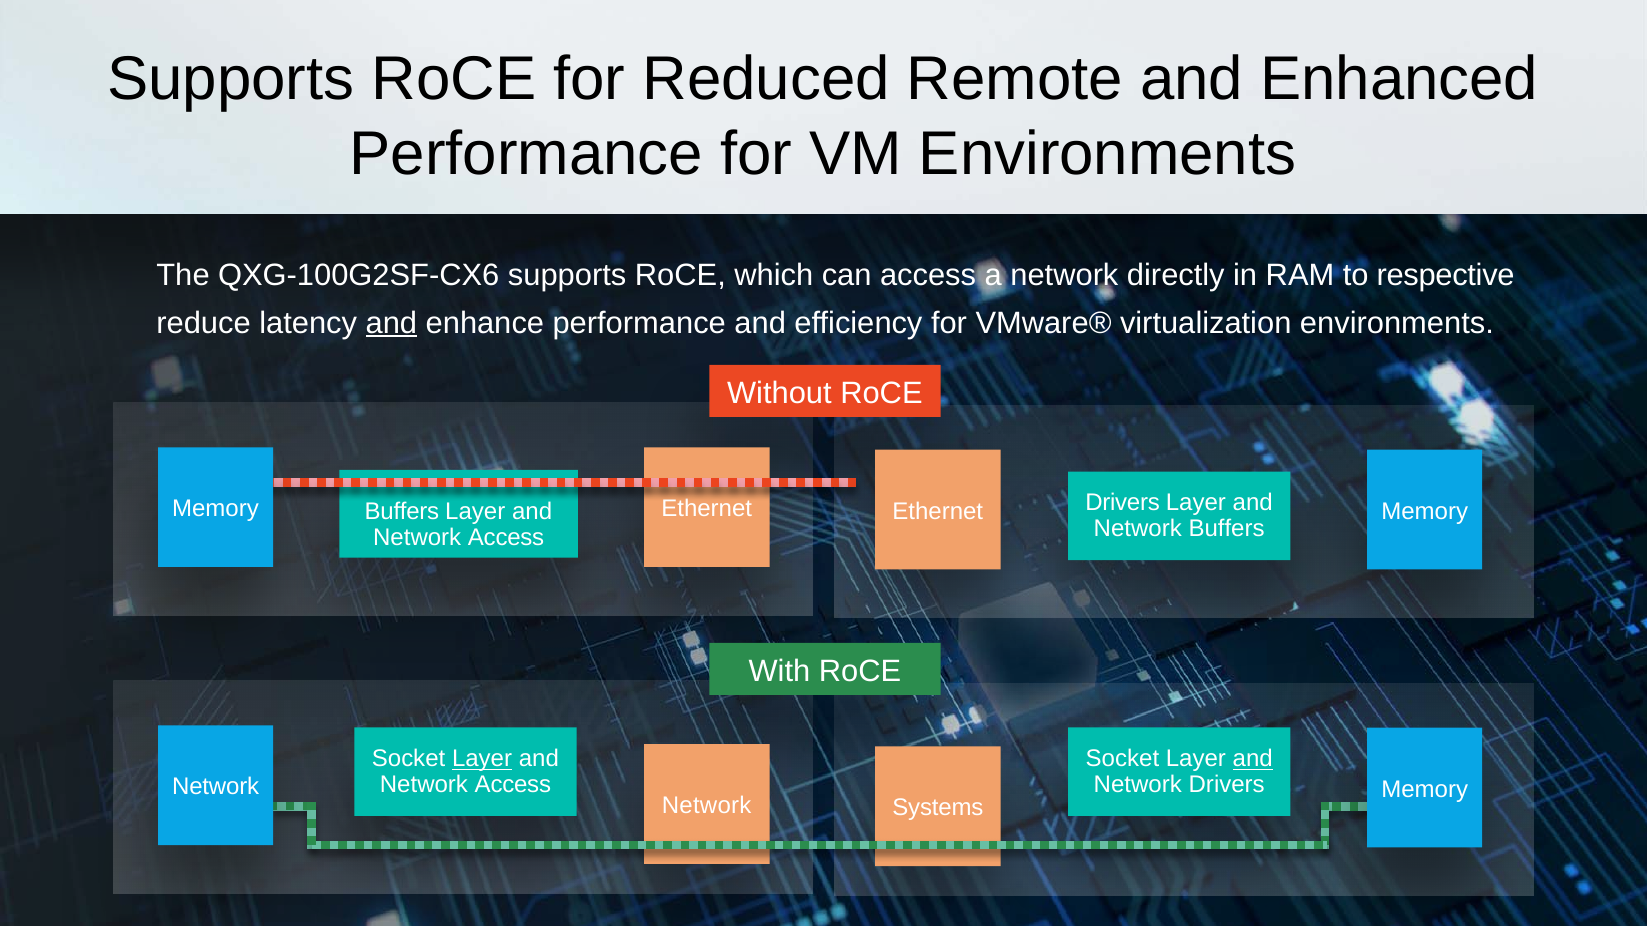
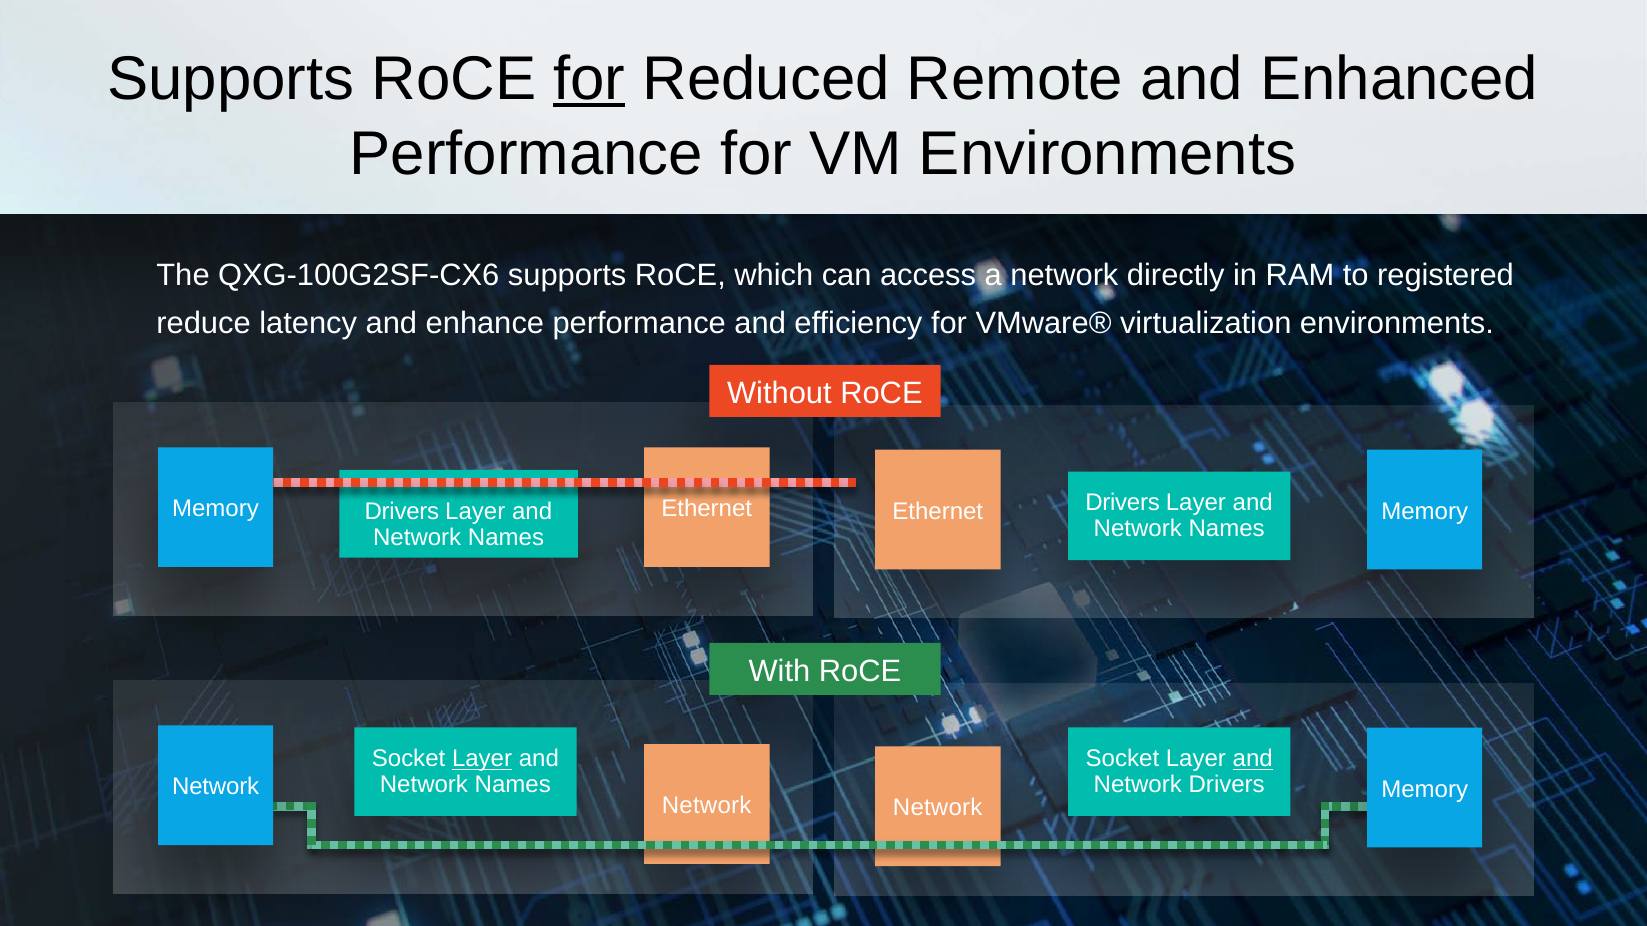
for underline: none -> present (589, 79)
respective: respective -> registered (1446, 275)
and underline: present -> none (391, 323)
Buffers: Buffers -> Drivers (402, 511)
Buffers: Buffers -> Names (1227, 529)
Access: Access -> Names (506, 538)
Access: Access -> Names (513, 785)
Systems: Systems -> Network (938, 808)
